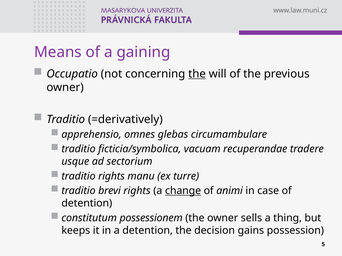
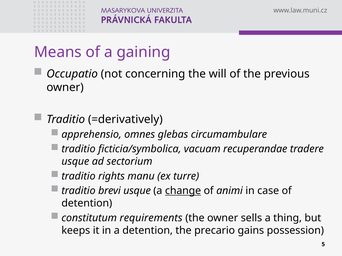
the underline: present -> none (197, 74)
brevi rights: rights -> usque (137, 191)
possessionem: possessionem -> requirements (151, 218)
decision: decision -> precario (215, 231)
